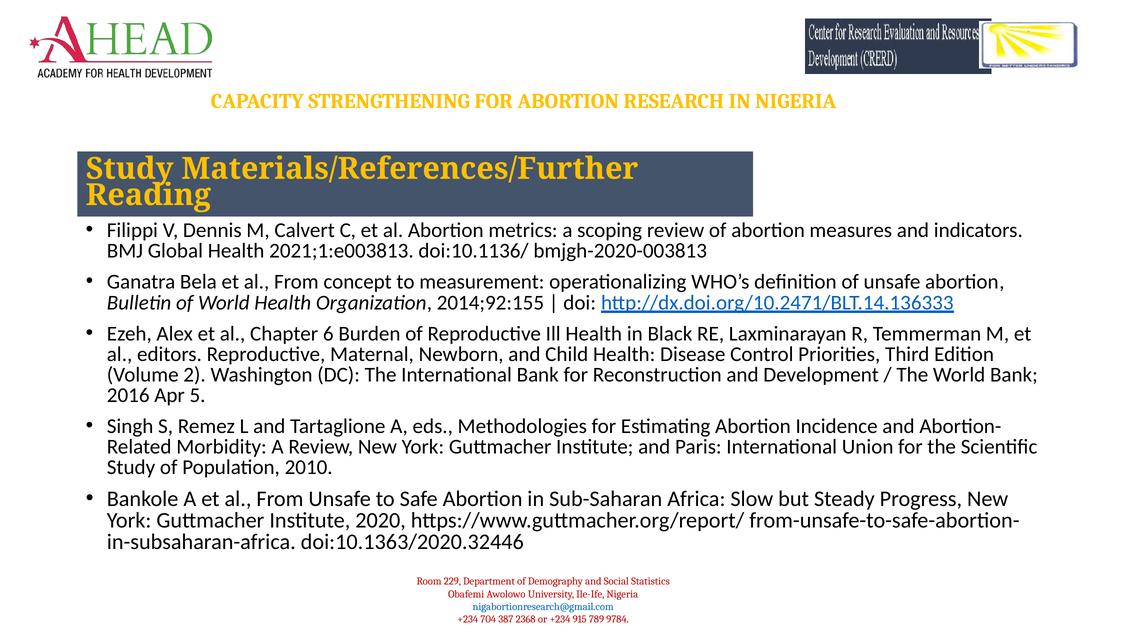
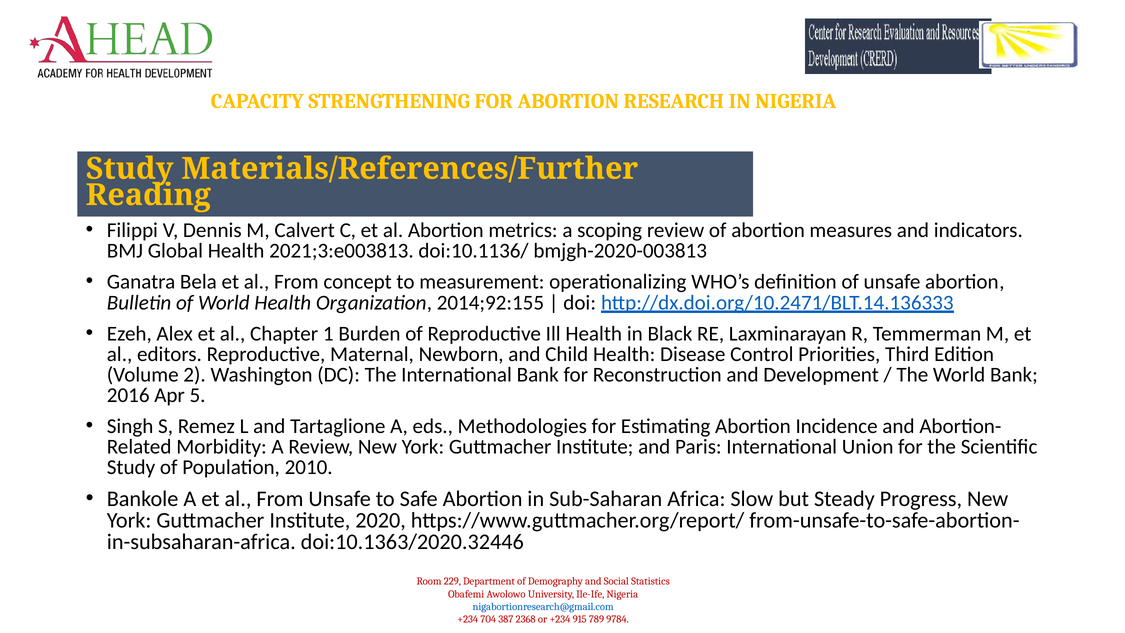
2021;1:e003813: 2021;1:e003813 -> 2021;3:e003813 (341, 251)
6: 6 -> 1 (328, 334)
